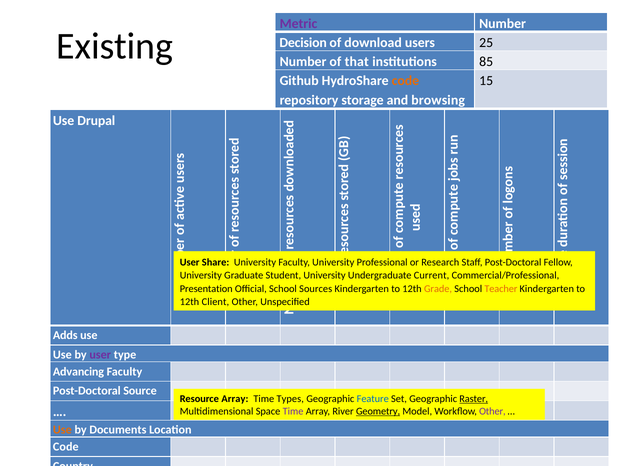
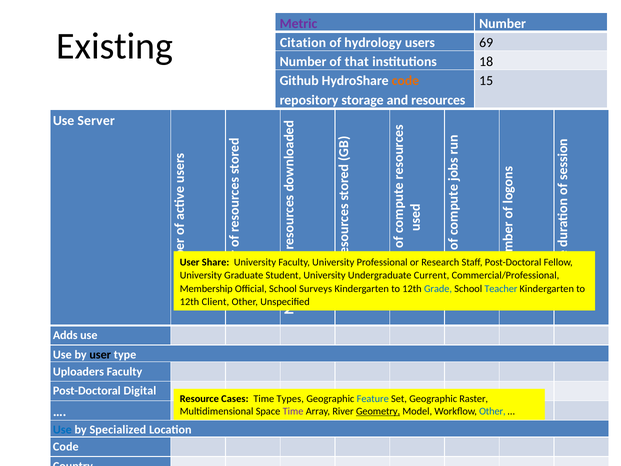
Decision: Decision -> Citation (303, 43)
download: download -> hydrology (373, 43)
25: 25 -> 69 (486, 43)
85: 85 -> 18 (486, 62)
browsing: browsing -> resources (438, 100)
Drupal: Drupal -> Server (96, 121)
Presentation: Presentation -> Membership (206, 289)
Sources: Sources -> Surveys (316, 289)
Grade colour: orange -> blue (438, 289)
Teacher colour: orange -> blue (501, 289)
user colour: purple -> black (100, 354)
Advancing: Advancing -> Uploaders (78, 371)
Source: Source -> Digital (140, 391)
Resource Array: Array -> Cases (235, 399)
Raster underline: present -> none (474, 399)
Other colour: purple -> blue (492, 411)
Use colour: orange -> blue (62, 430)
Documents: Documents -> Specialized (118, 430)
